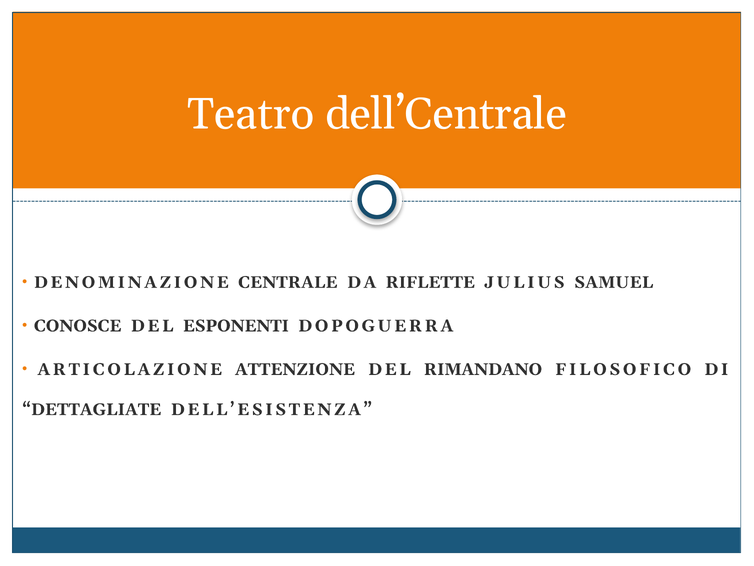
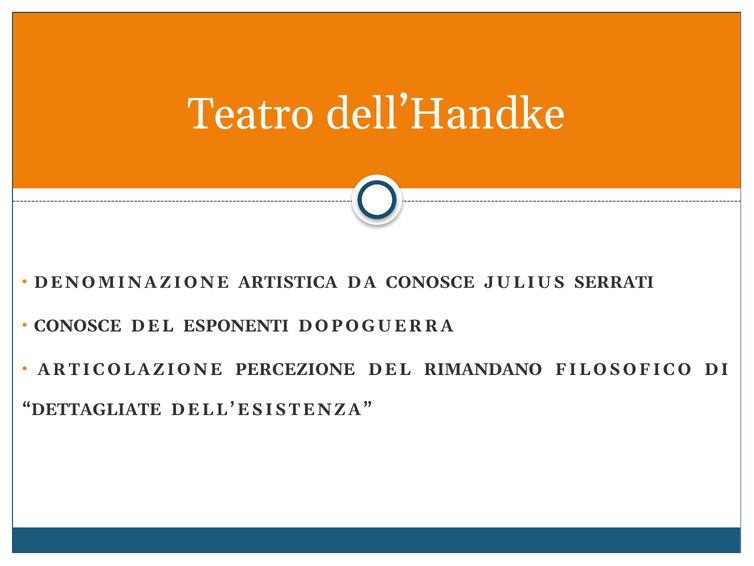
dell’Centrale: dell’Centrale -> dell’Handke (446, 114)
CENTRALE: CENTRALE -> ARTISTICA (288, 282)
DA RIFLETTE: RIFLETTE -> CONOSCE (430, 282)
SAMUEL: SAMUEL -> SERRATI (614, 282)
ATTENZIONE: ATTENZIONE -> PERCEZIONE (295, 369)
